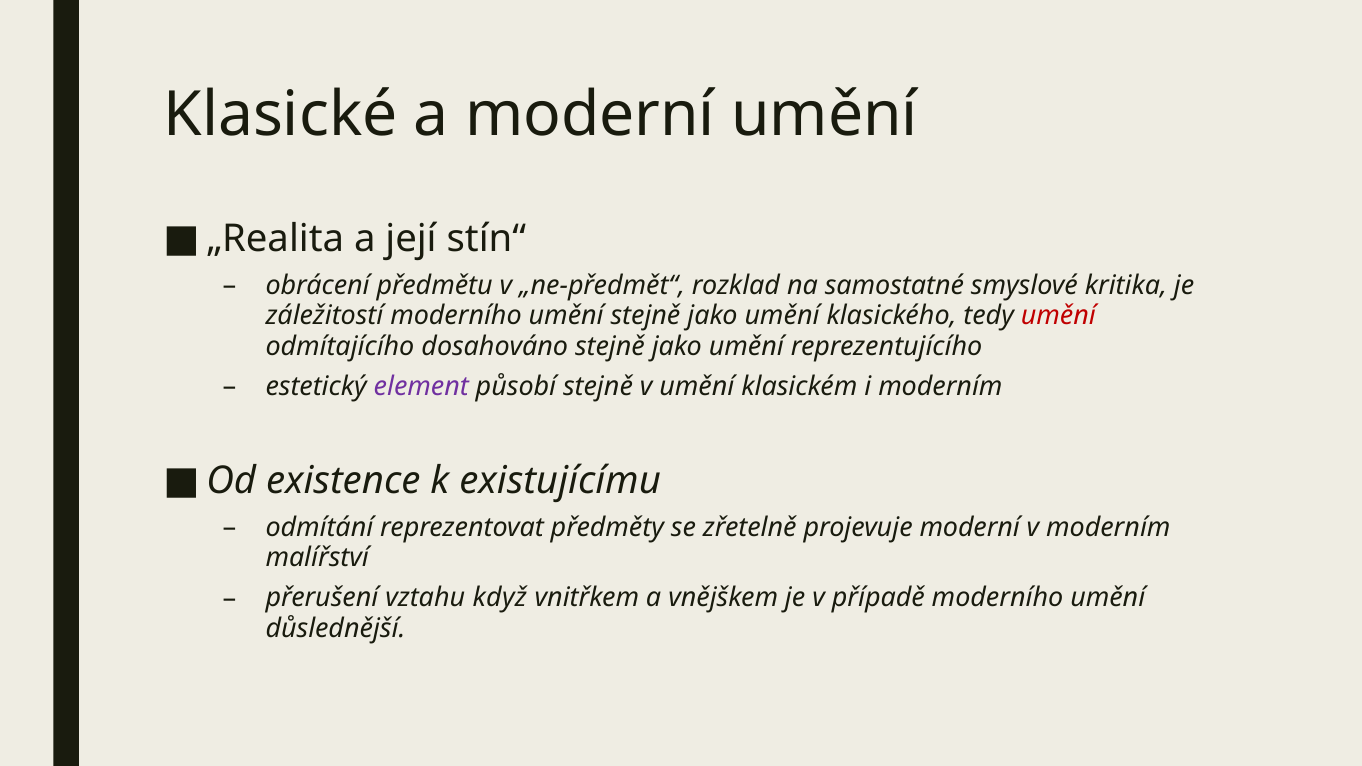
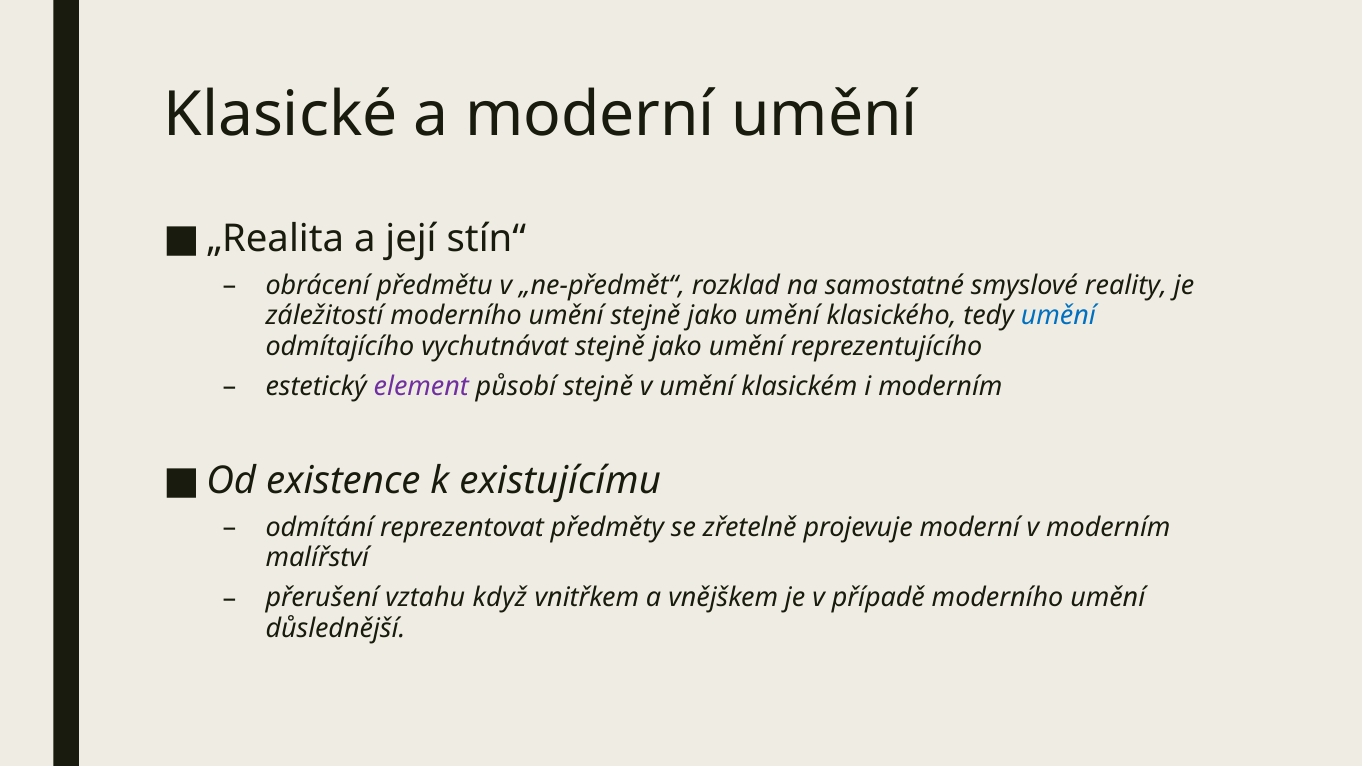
kritika: kritika -> reality (1126, 285)
umění colour: red -> blue (1058, 316)
dosahováno: dosahováno -> vychutnávat (495, 346)
